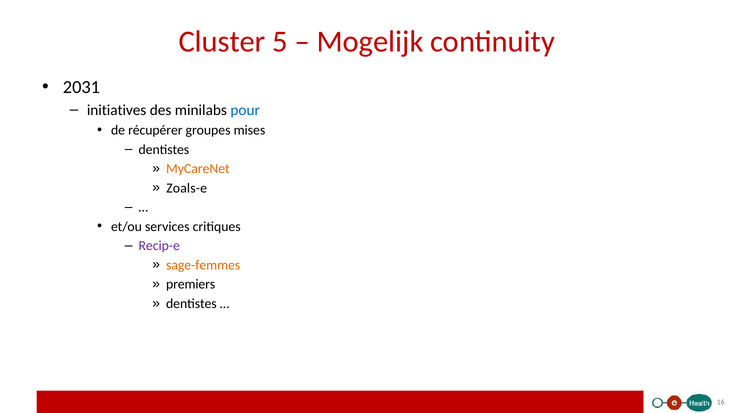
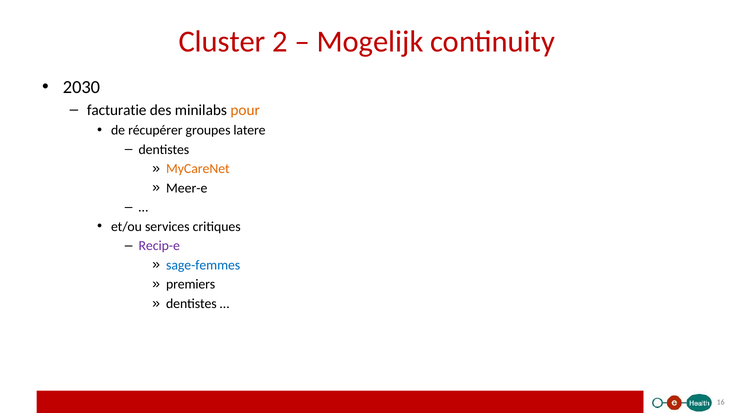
5: 5 -> 2 (280, 41)
2031: 2031 -> 2030 (81, 87)
initiatives: initiatives -> facturatie (117, 110)
pour colour: blue -> orange (245, 110)
mises: mises -> latere (250, 130)
Zoals-e: Zoals-e -> Meer-e (187, 188)
sage-femmes colour: orange -> blue (203, 265)
